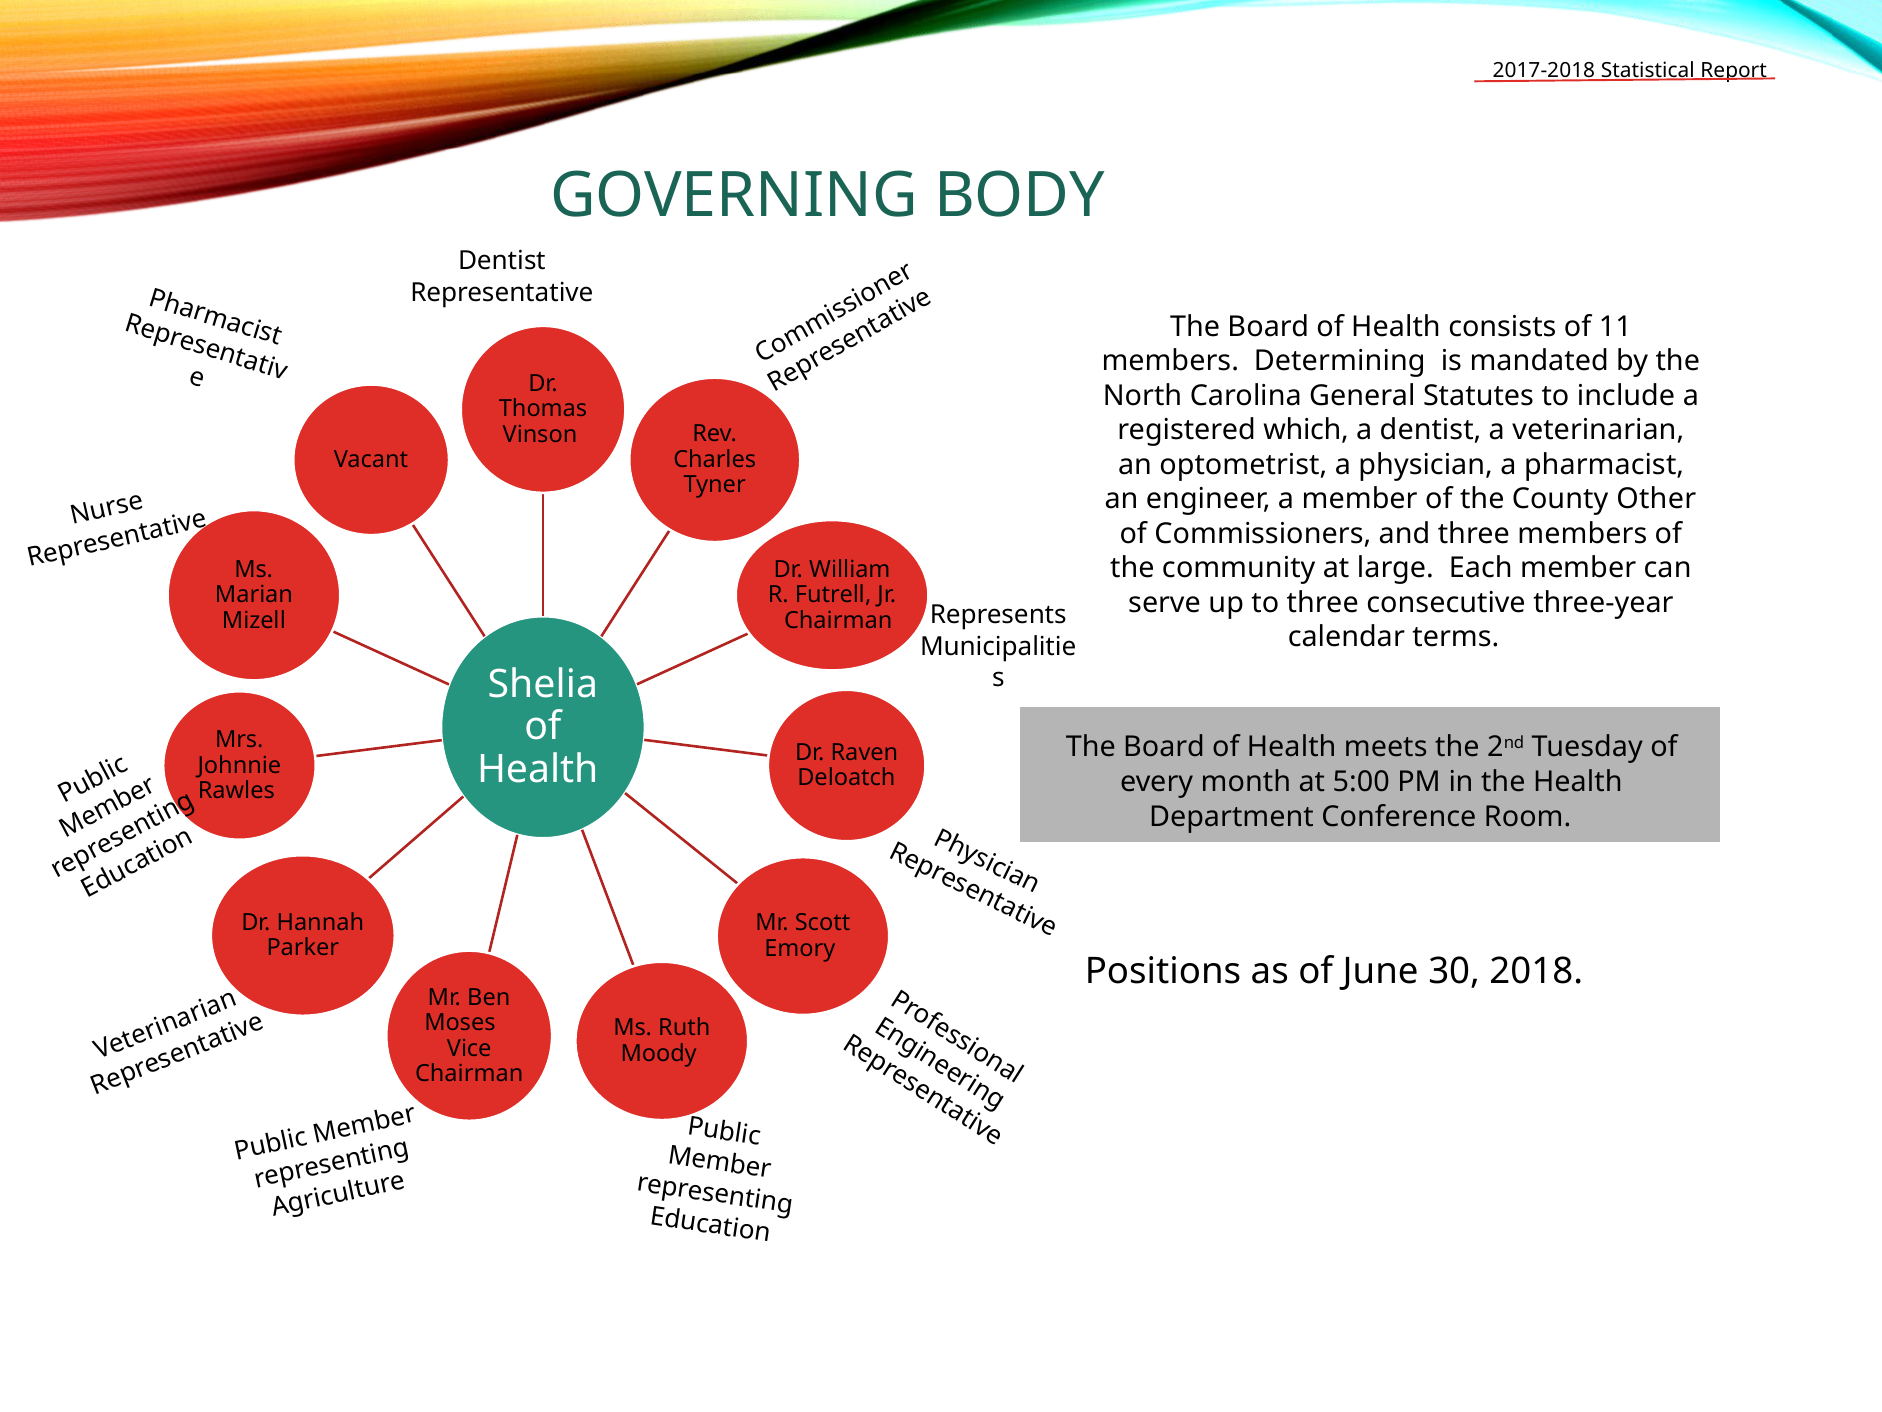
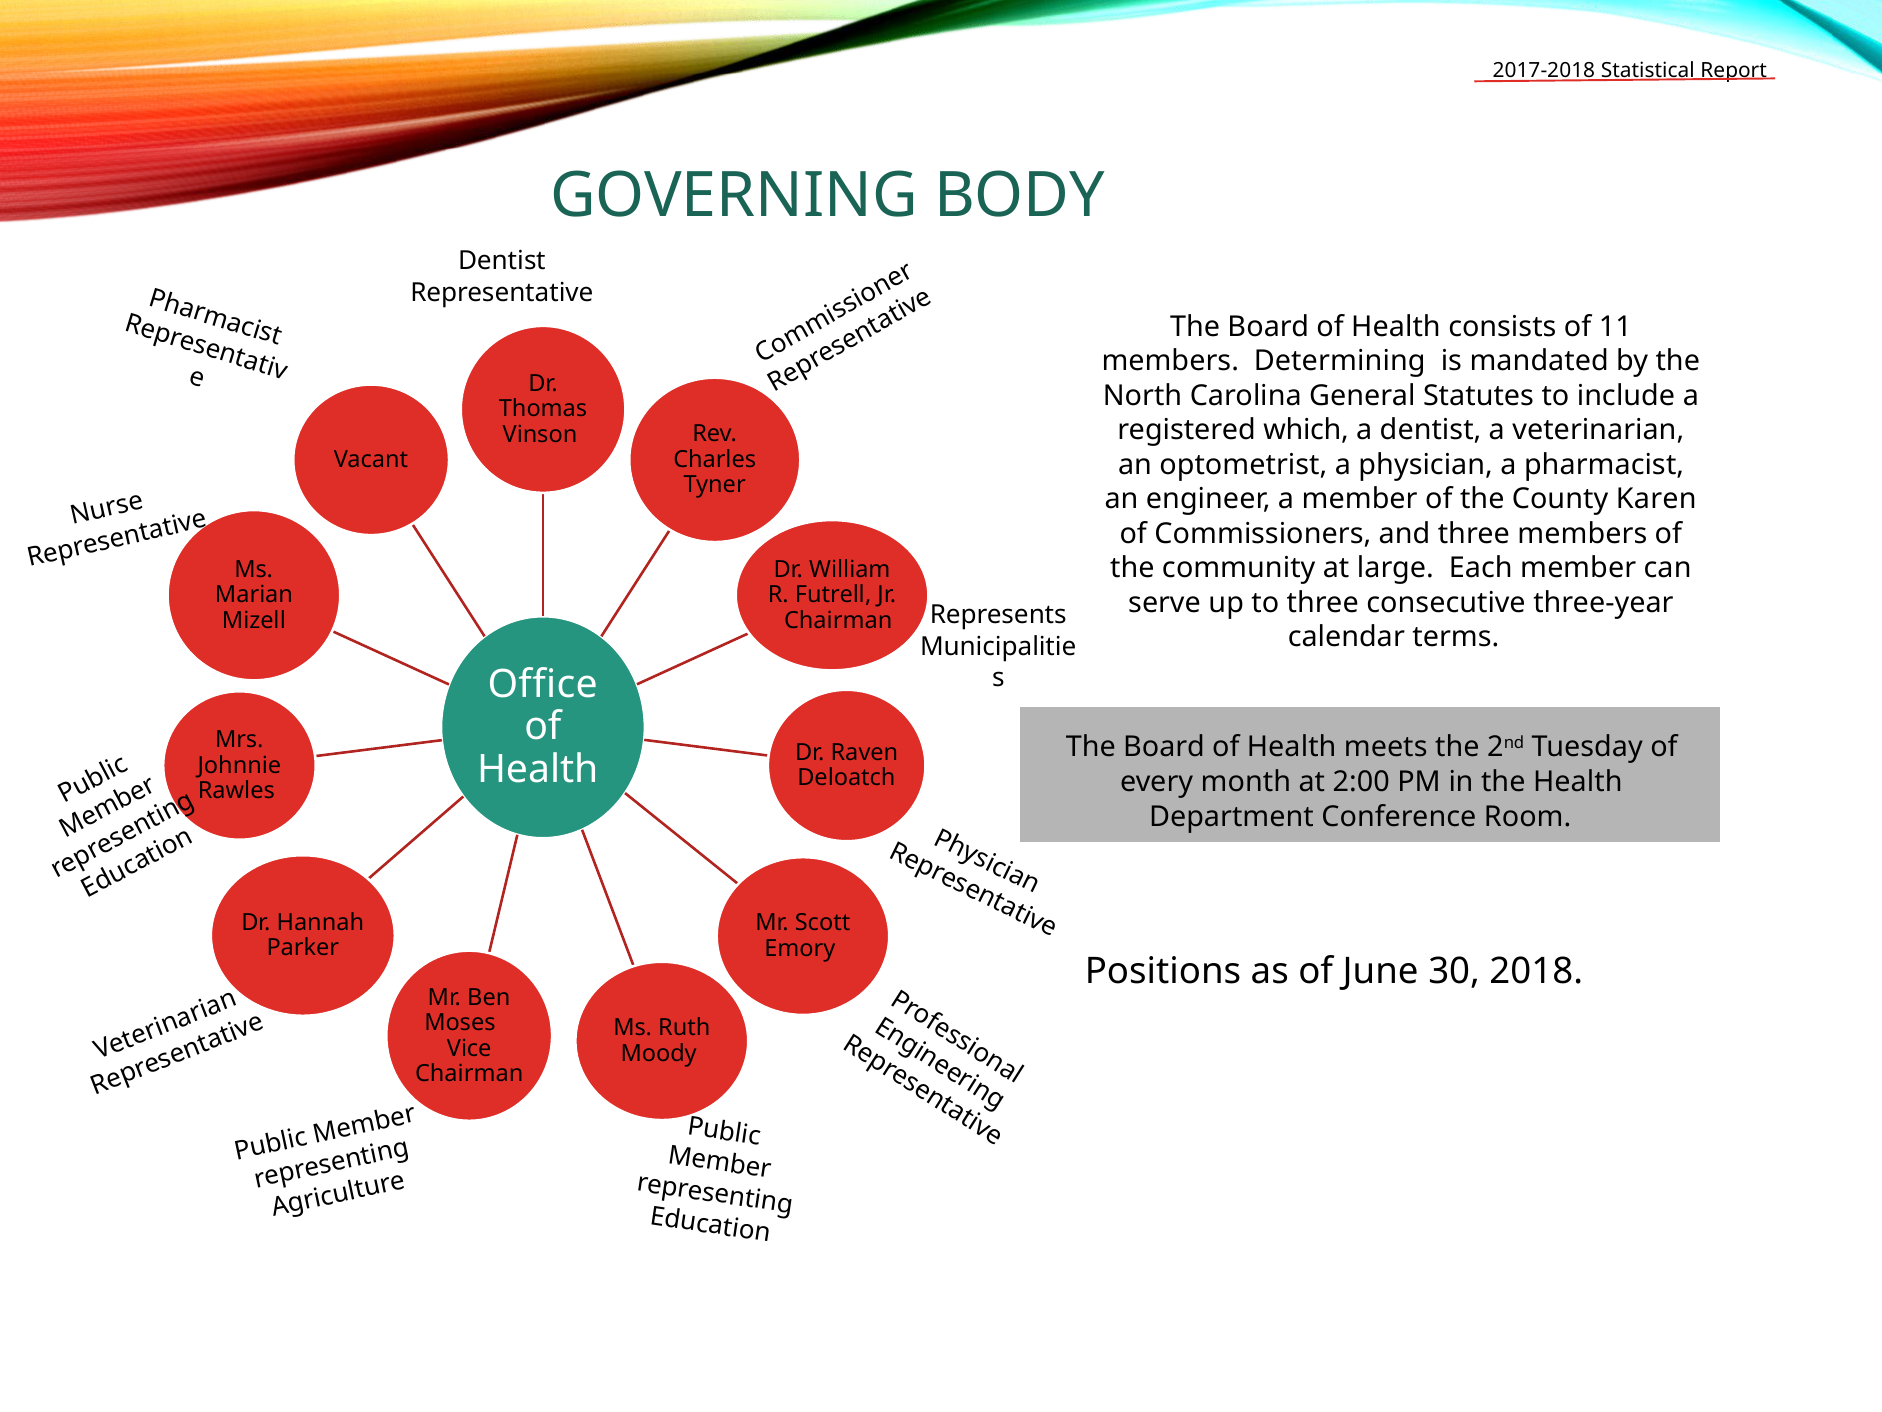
Other: Other -> Karen (1656, 499)
Shelia: Shelia -> Office (543, 684)
5:00: 5:00 -> 2:00 (1361, 782)
